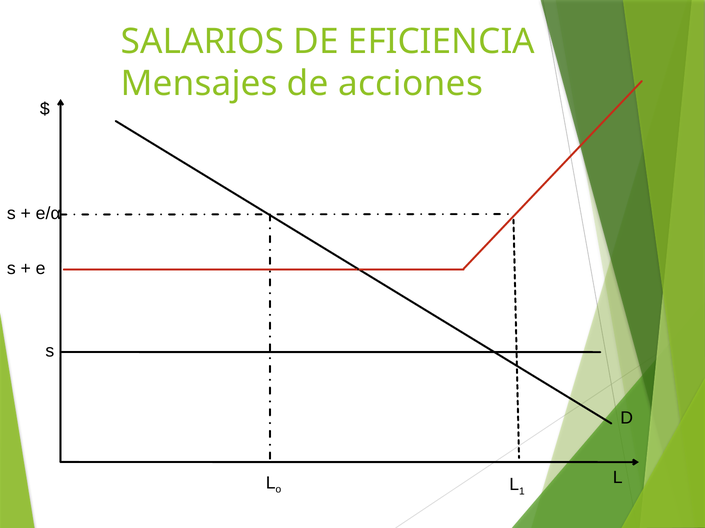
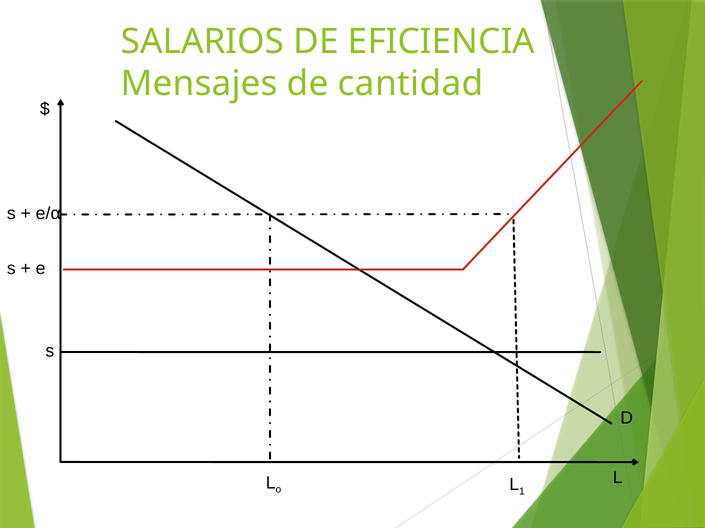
acciones: acciones -> cantidad (411, 84)
